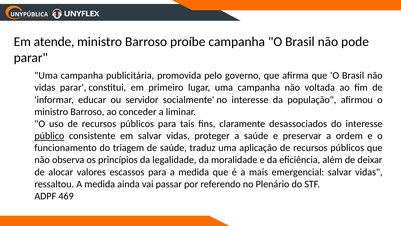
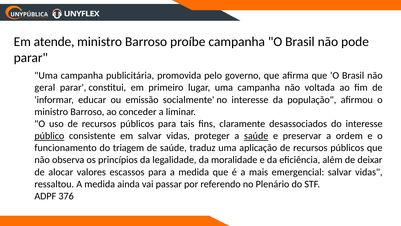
vidas: vidas -> geral (45, 87)
servidor: servidor -> emissão (142, 100)
saúde underline: none -> present (256, 136)
469: 469 -> 376 (66, 196)
